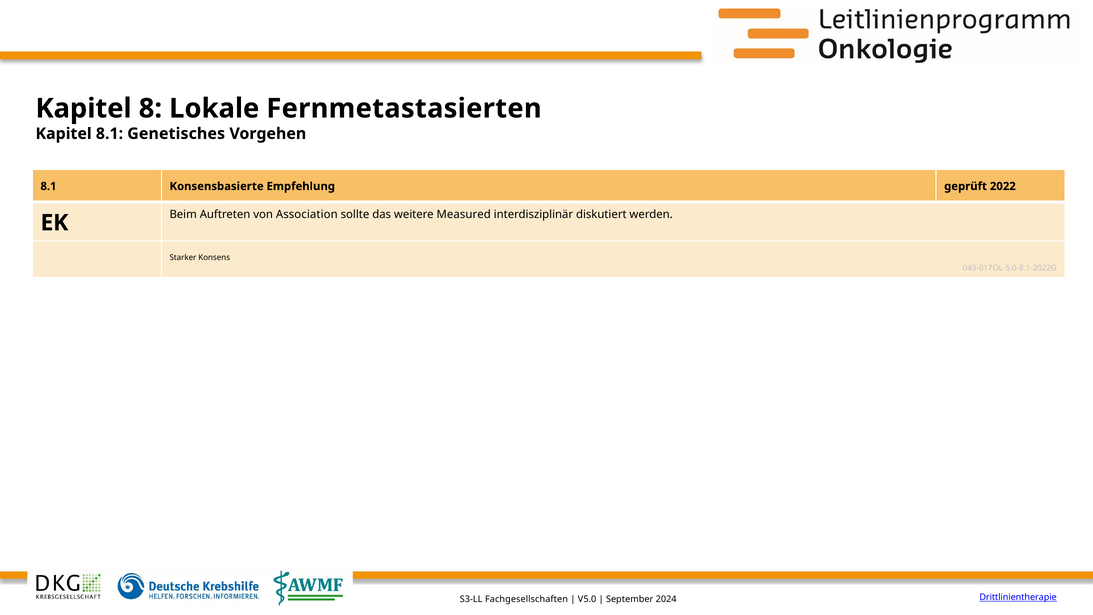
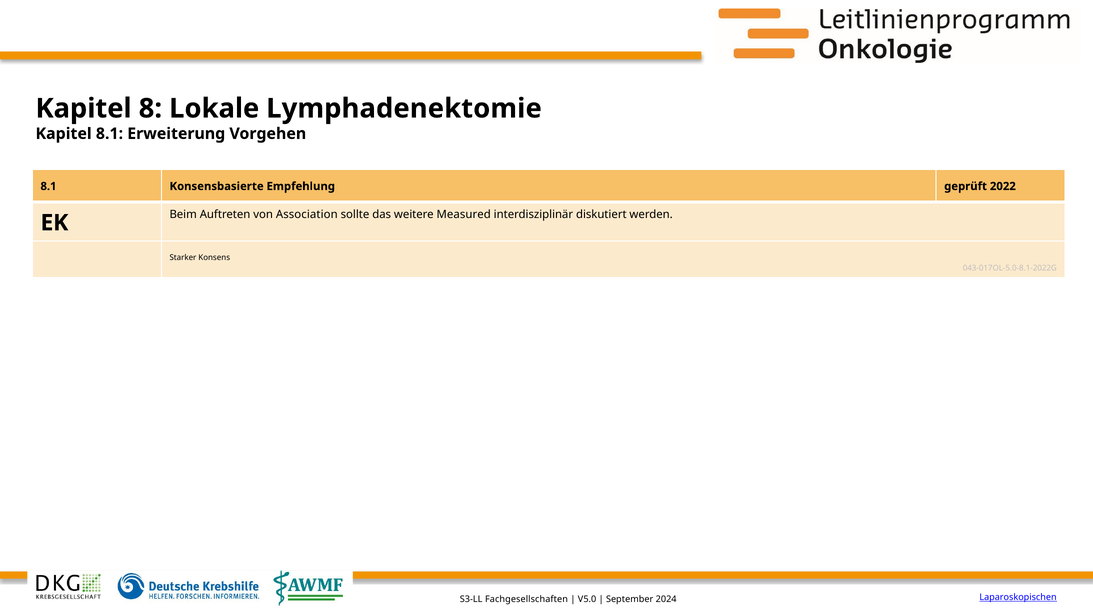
Fernmetastasierten: Fernmetastasierten -> Lymphadenektomie (404, 108)
Genetisches: Genetisches -> Erweiterung (176, 134)
Drittlinientherapie: Drittlinientherapie -> Laparoskopischen (1018, 597)
